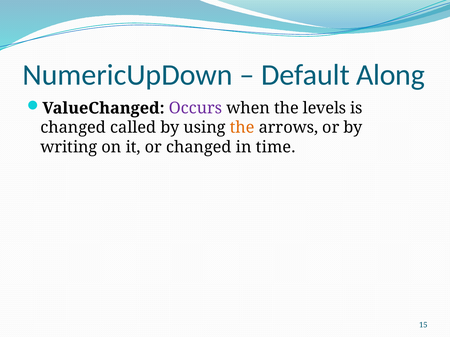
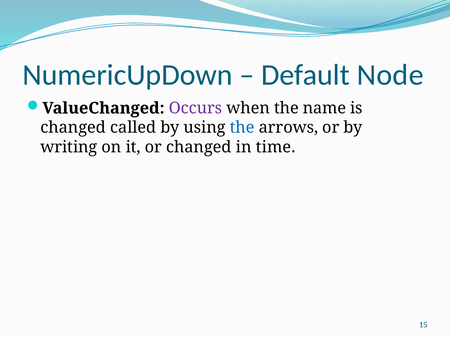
Along: Along -> Node (390, 75)
levels: levels -> name (325, 108)
the colour: orange -> blue (242, 128)
